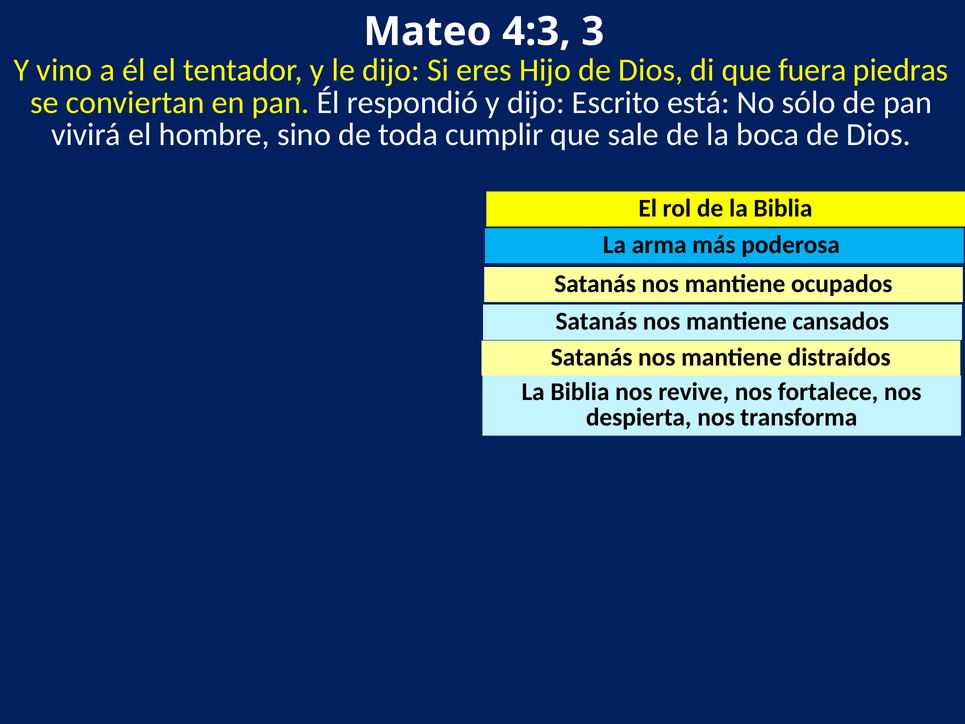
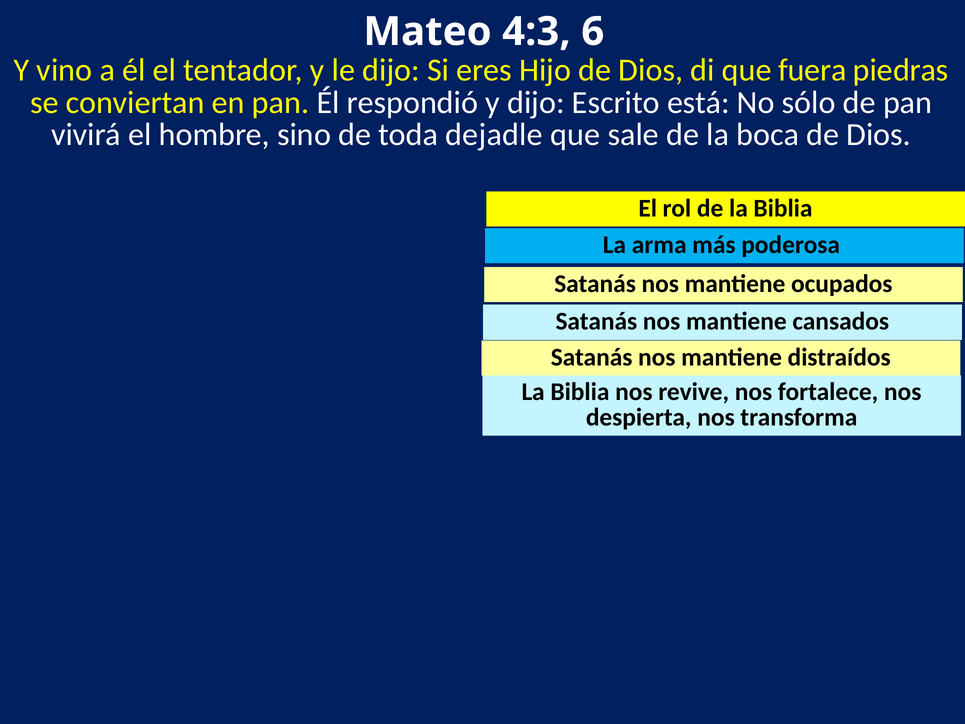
3: 3 -> 6 (593, 32)
cumplir: cumplir -> dejadle (494, 135)
